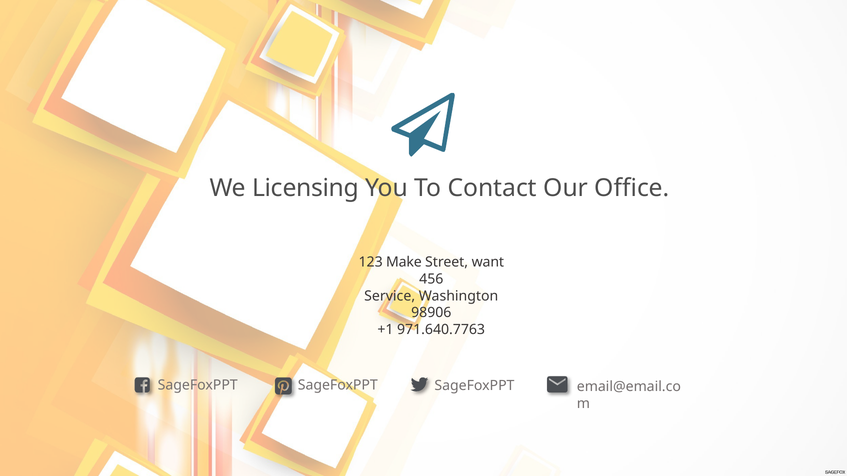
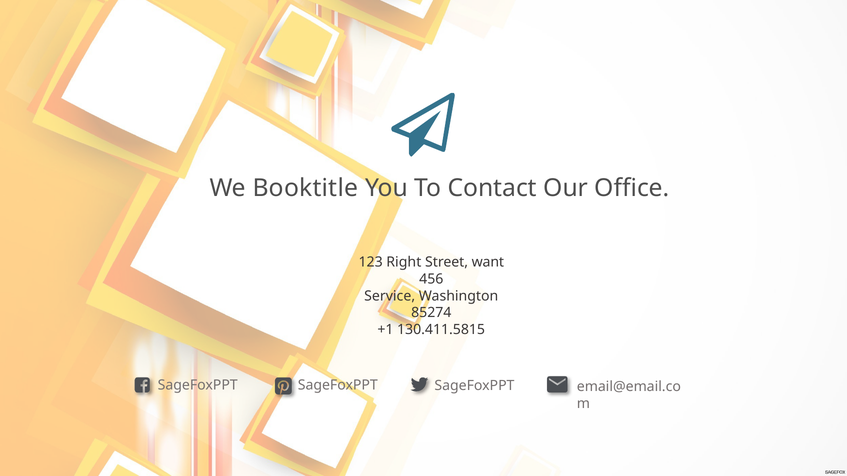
Licensing: Licensing -> Booktitle (305, 188)
Make: Make -> Right (404, 262)
98906: 98906 -> 85274 (431, 313)
971.640.7763: 971.640.7763 -> 130.411.5815 (441, 330)
